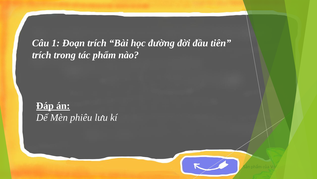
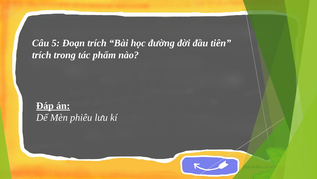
1: 1 -> 5 (56, 43)
